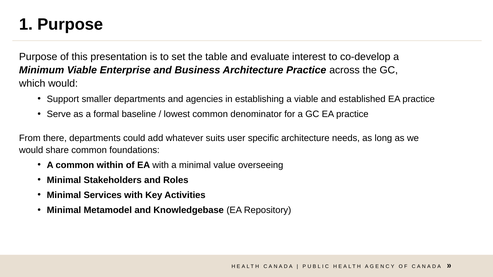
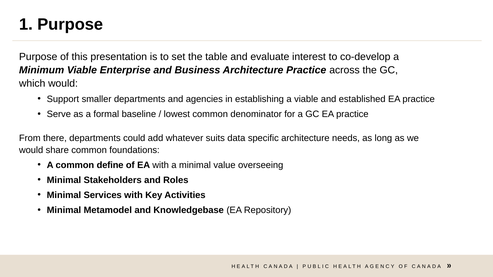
user: user -> data (236, 138)
within: within -> define (110, 165)
